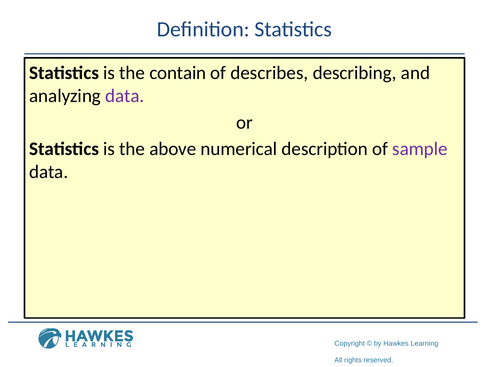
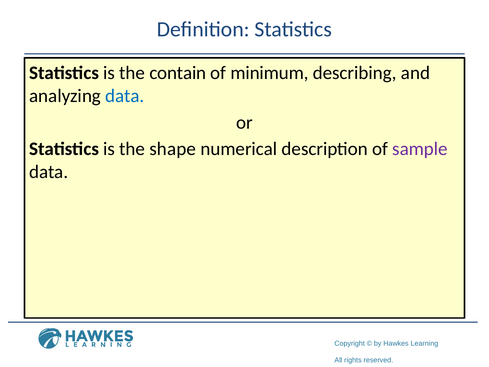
describes: describes -> minimum (269, 73)
data colour: purple -> blue (125, 96)
above: above -> shape (173, 149)
